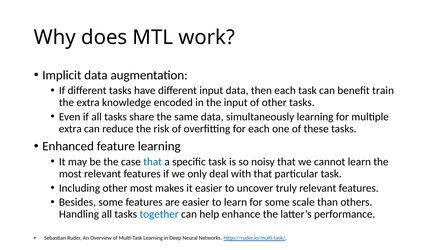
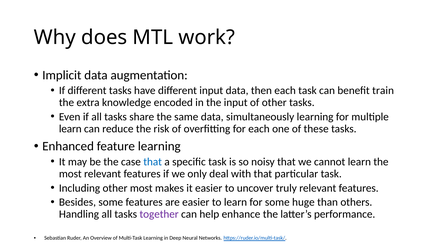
extra: extra -> learn (70, 129)
scale: scale -> huge (303, 203)
together colour: blue -> purple (159, 215)
